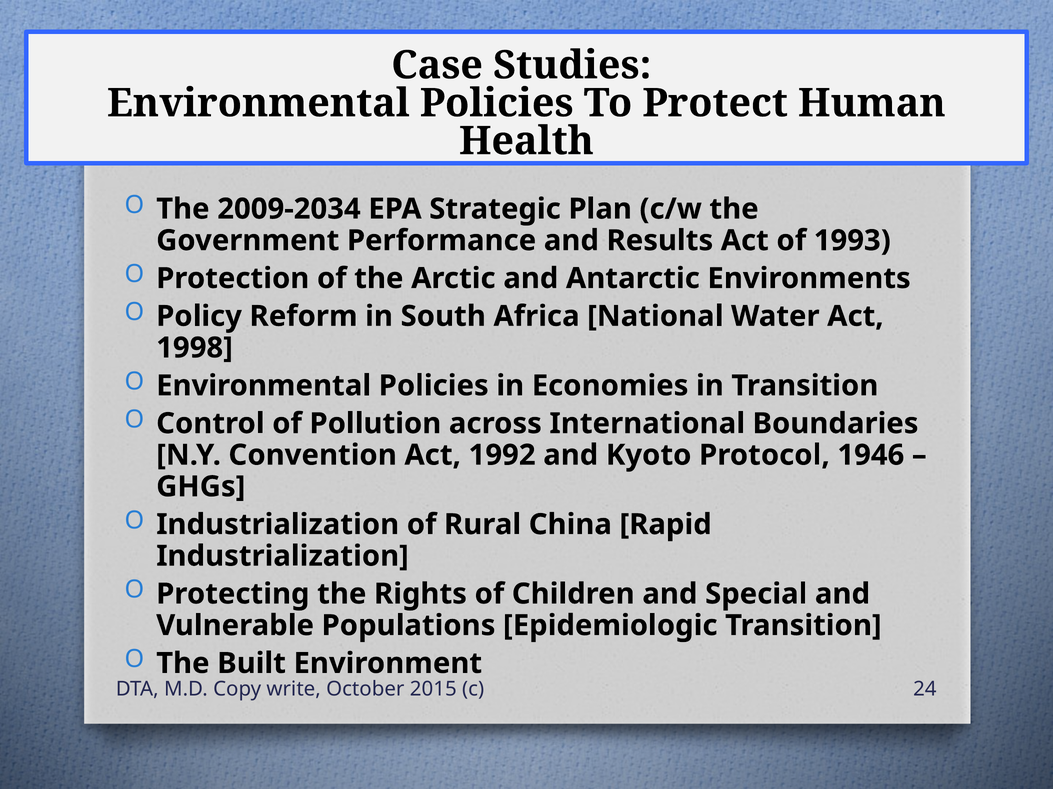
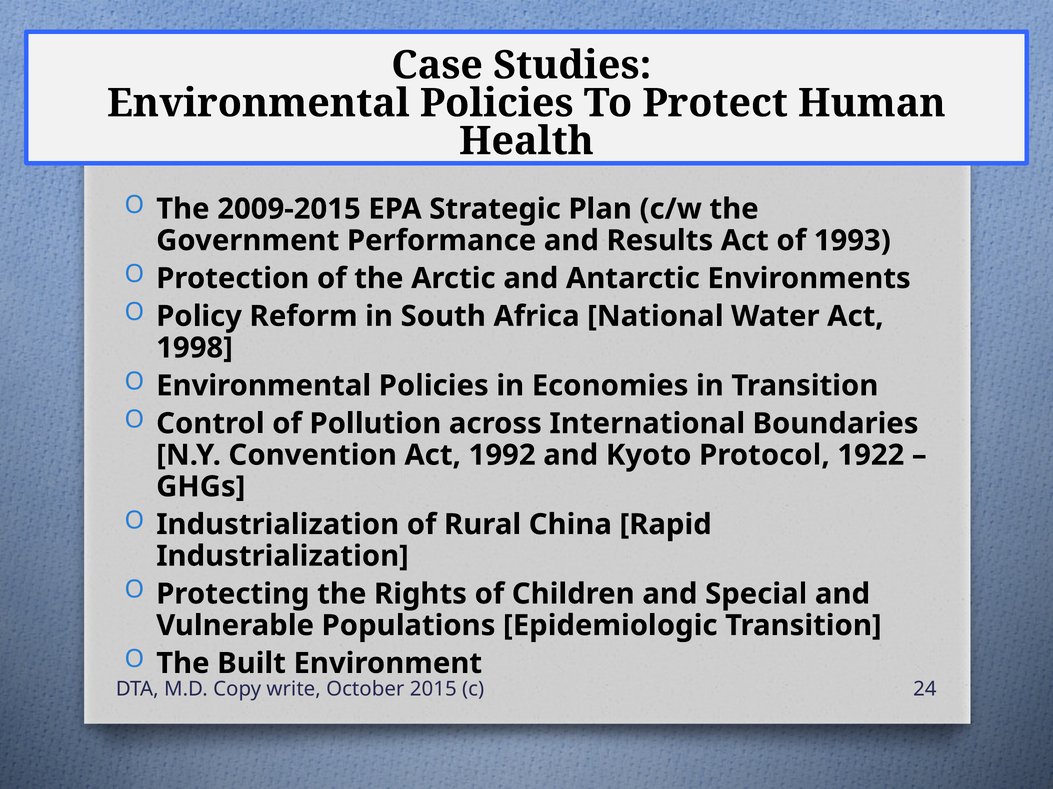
2009-2034: 2009-2034 -> 2009-2015 (289, 209)
1946: 1946 -> 1922 (871, 455)
